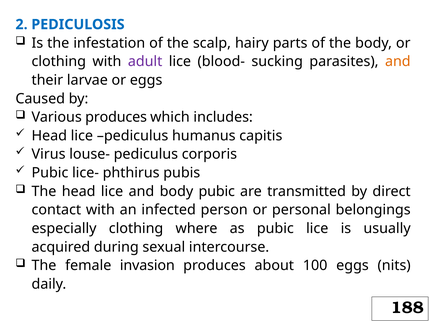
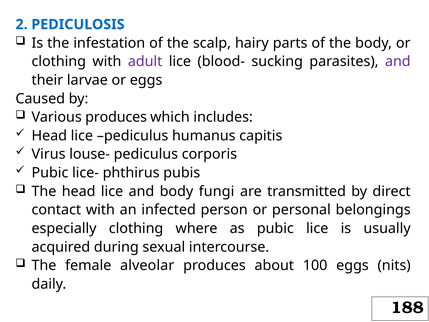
and colour: orange -> purple (398, 61)
body pubic: pubic -> fungi (217, 191)
invasion: invasion -> alveolar (147, 265)
